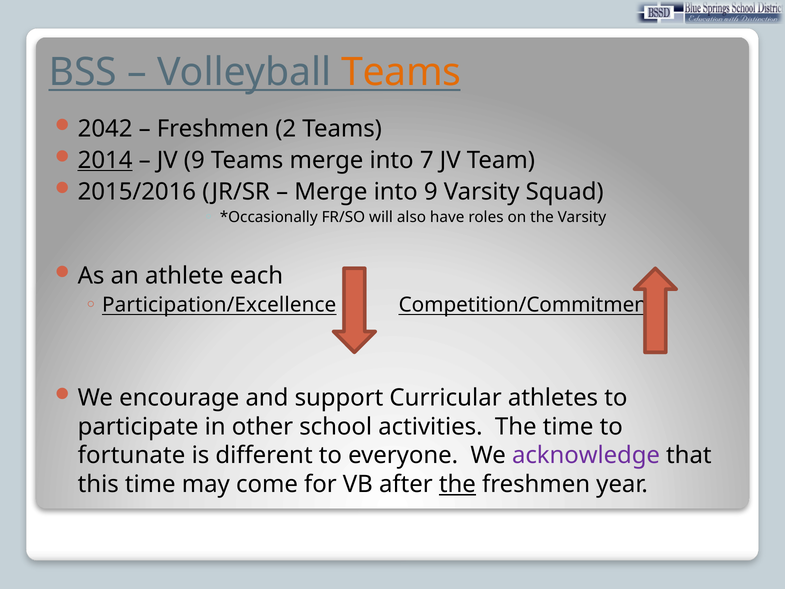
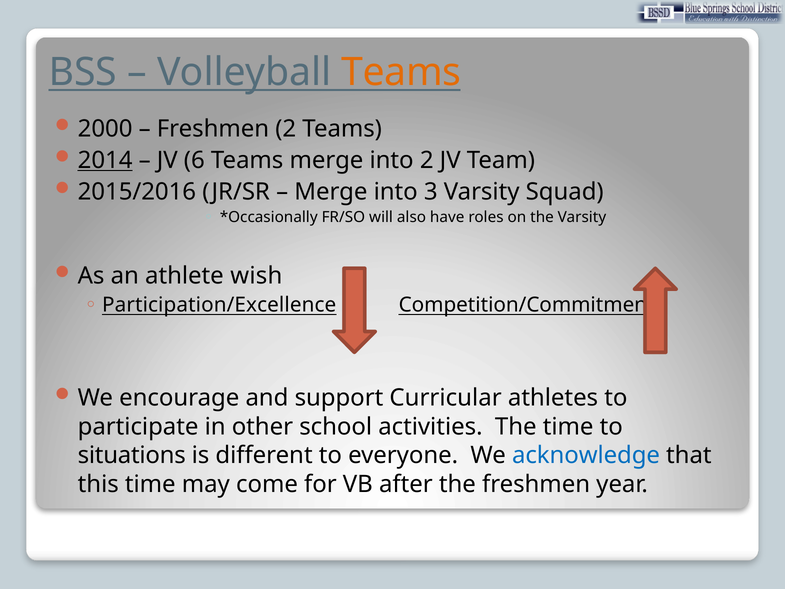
2042: 2042 -> 2000 (105, 129)
JV 9: 9 -> 6 (194, 160)
into 7: 7 -> 2 (427, 160)
into 9: 9 -> 3 (431, 192)
each: each -> wish (256, 276)
fortunate: fortunate -> situations (132, 455)
acknowledge colour: purple -> blue (586, 455)
the underline: present -> none (457, 484)
